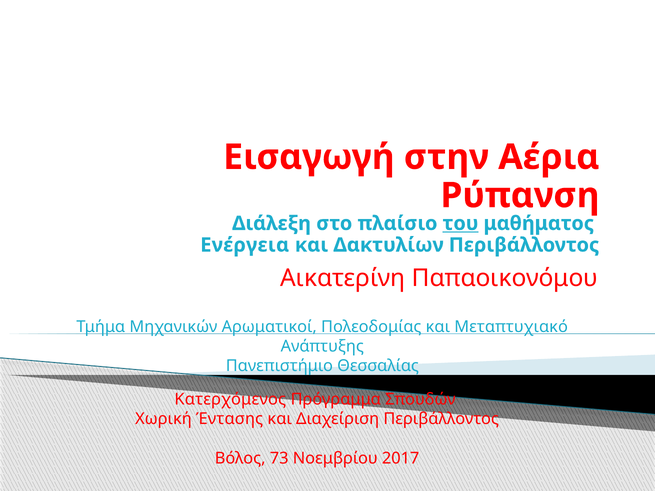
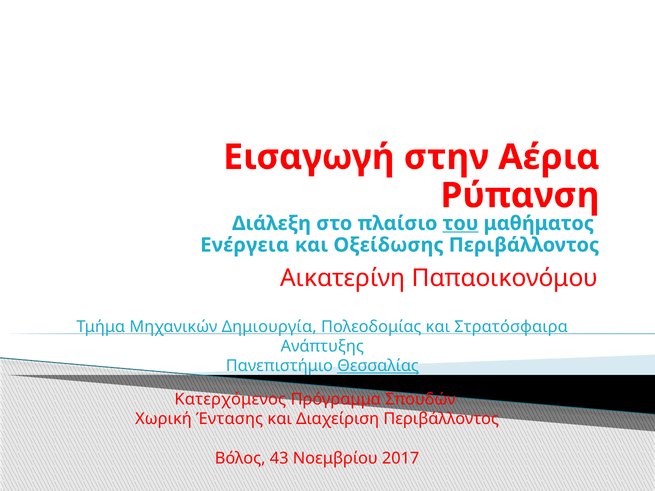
Δακτυλίων: Δακτυλίων -> Οξείδωσης (389, 245)
Αρωματικοί: Αρωματικοί -> Δημιουργία (269, 327)
Μεταπτυχιακό: Μεταπτυχιακό -> Στρατόσφαιρα (511, 327)
Θεσσαλίας underline: none -> present (378, 366)
73: 73 -> 43 (279, 459)
